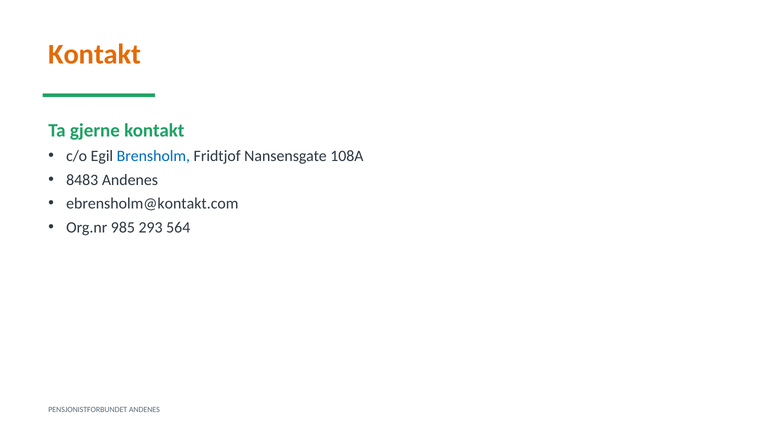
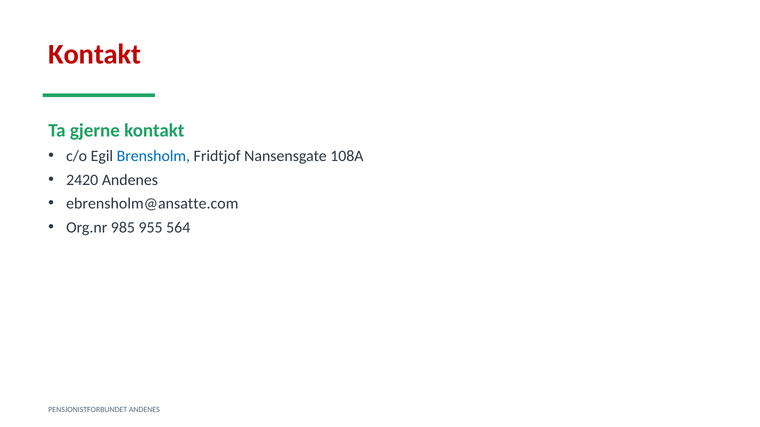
Kontakt colour: orange -> red (95, 54)
8483: 8483 -> 2420 (82, 180)
ebrensholm@kontakt.com: ebrensholm@kontakt.com -> ebrensholm@ansatte.com (152, 204)
293: 293 -> 955 (151, 228)
